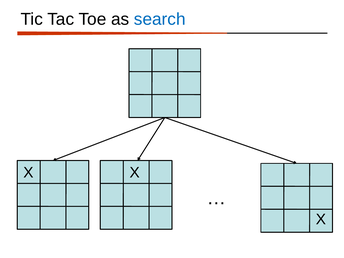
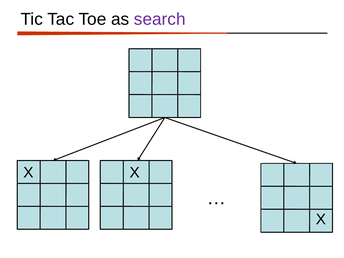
search colour: blue -> purple (160, 19)
